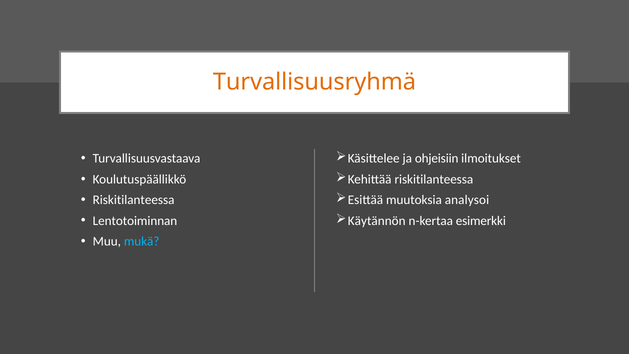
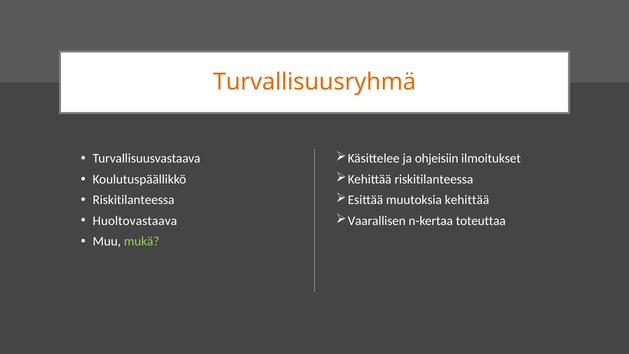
muutoksia analysoi: analysoi -> kehittää (467, 200)
Lentotoiminnan: Lentotoiminnan -> Huoltovastaava (135, 221)
Käytännön: Käytännön -> Vaarallisen (377, 221)
esimerkki: esimerkki -> toteuttaa (481, 221)
mukä colour: light blue -> light green (142, 241)
